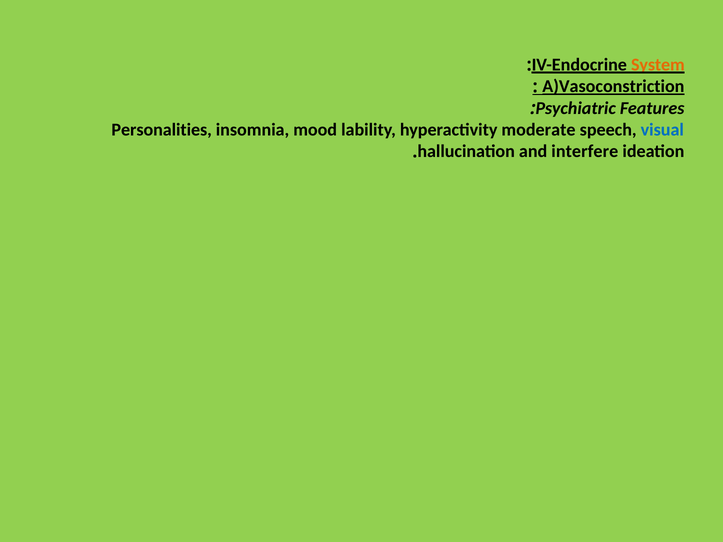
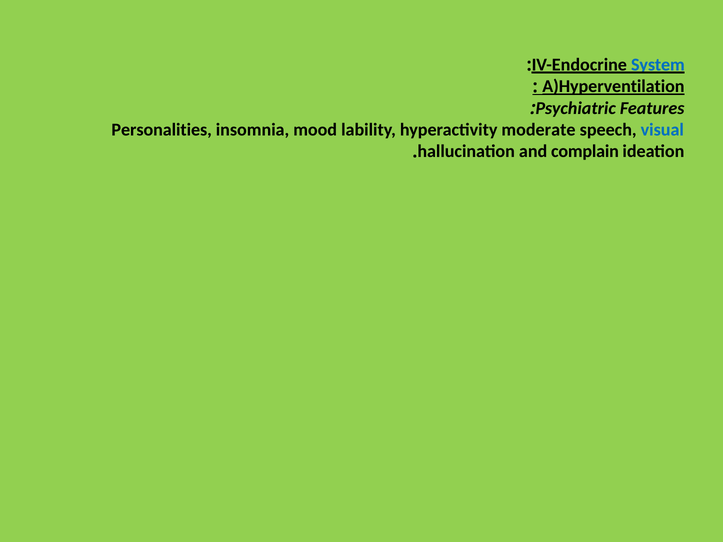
System colour: orange -> blue (658, 65)
A)Vasoconstriction: A)Vasoconstriction -> A)Hyperventilation (613, 86)
interfere: interfere -> complain (585, 151)
